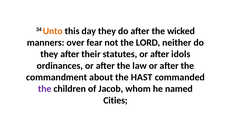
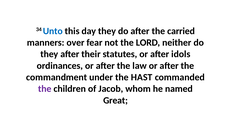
Unto colour: orange -> blue (53, 31)
wicked: wicked -> carried (181, 31)
about: about -> under (101, 77)
Cities: Cities -> Great (116, 100)
